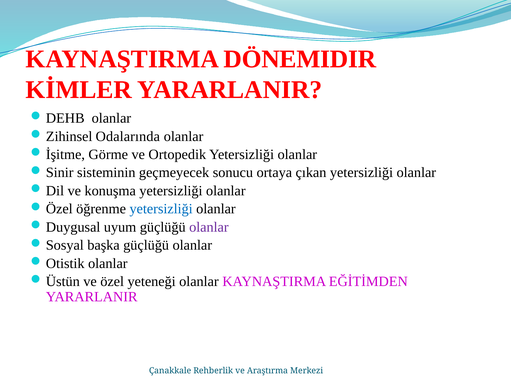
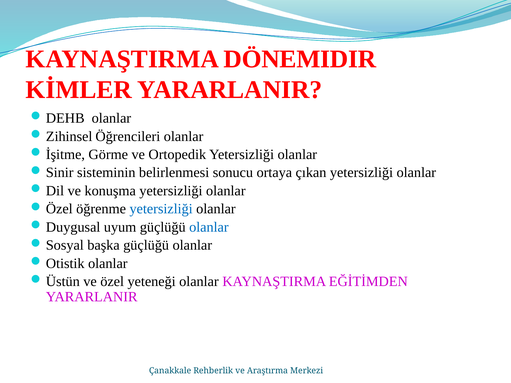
Odalarında: Odalarında -> Öğrencileri (128, 136)
geçmeyecek: geçmeyecek -> belirlenmesi (174, 173)
olanlar colour: purple -> blue (209, 227)
